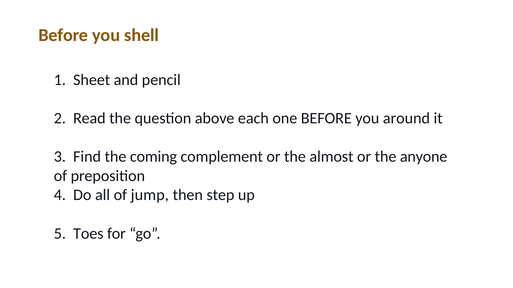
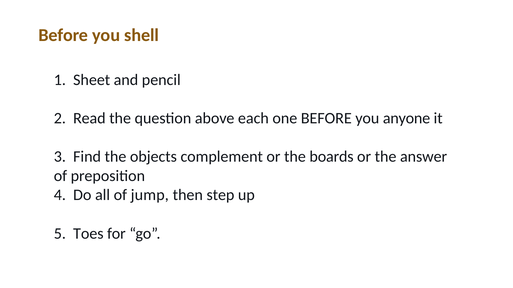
around: around -> anyone (407, 118)
coming: coming -> objects (153, 157)
almost: almost -> boards (332, 157)
anyone: anyone -> answer (424, 157)
